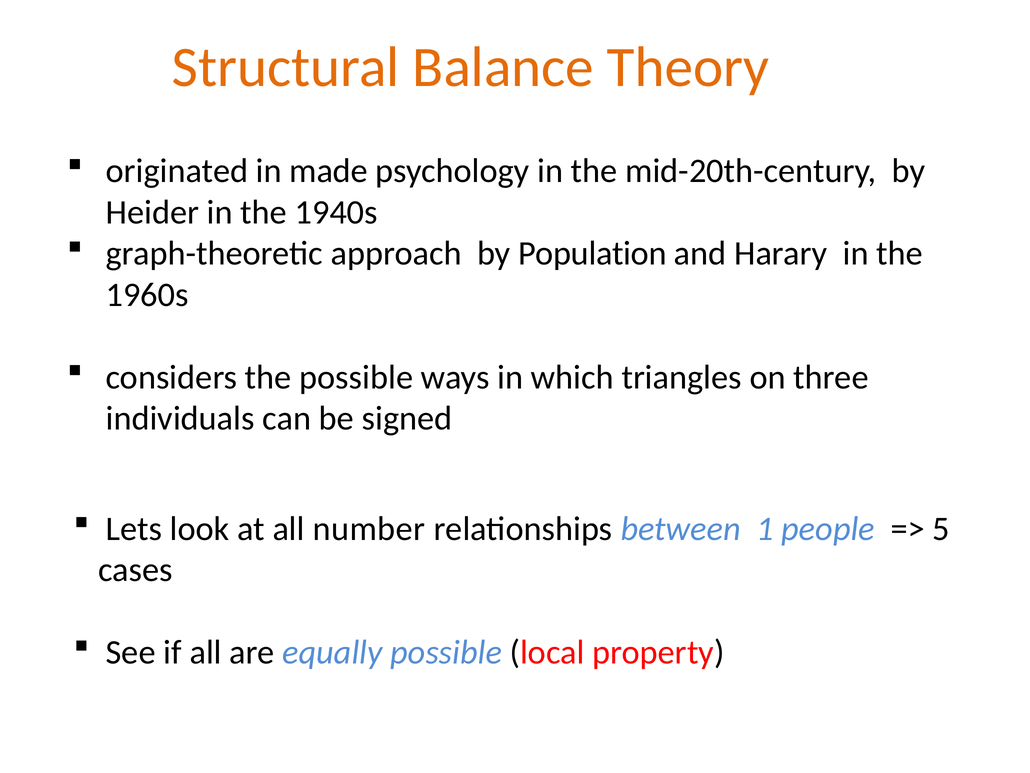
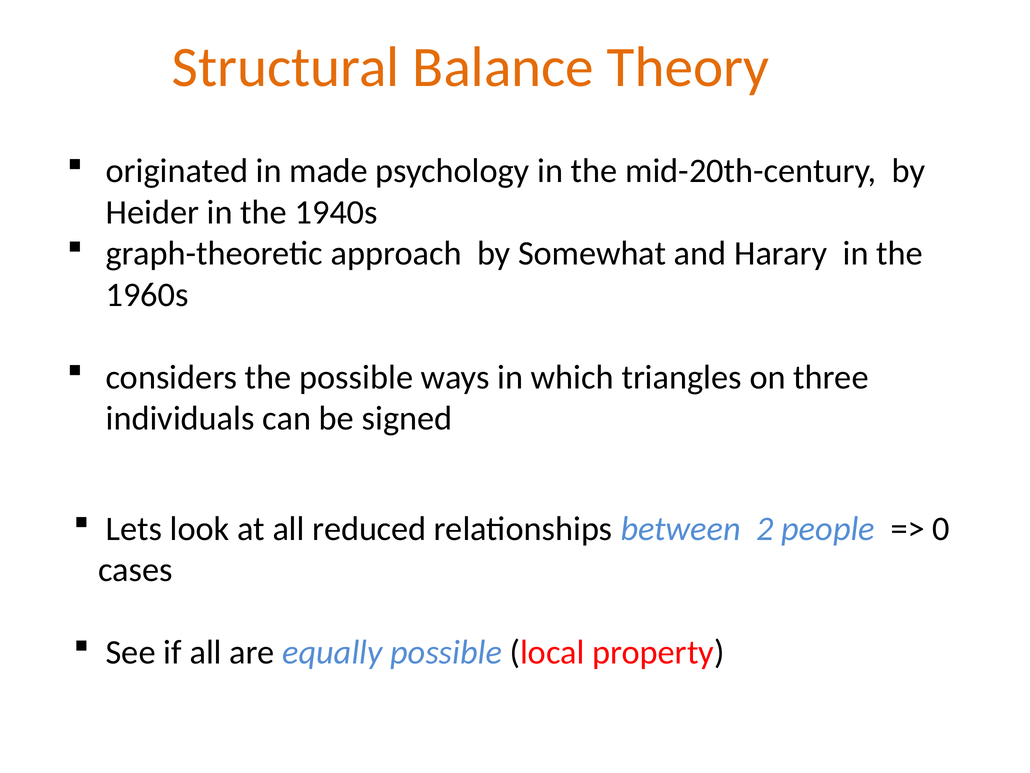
Population: Population -> Somewhat (592, 253)
number: number -> reduced (369, 528)
1: 1 -> 2 (765, 528)
5: 5 -> 0 (941, 528)
